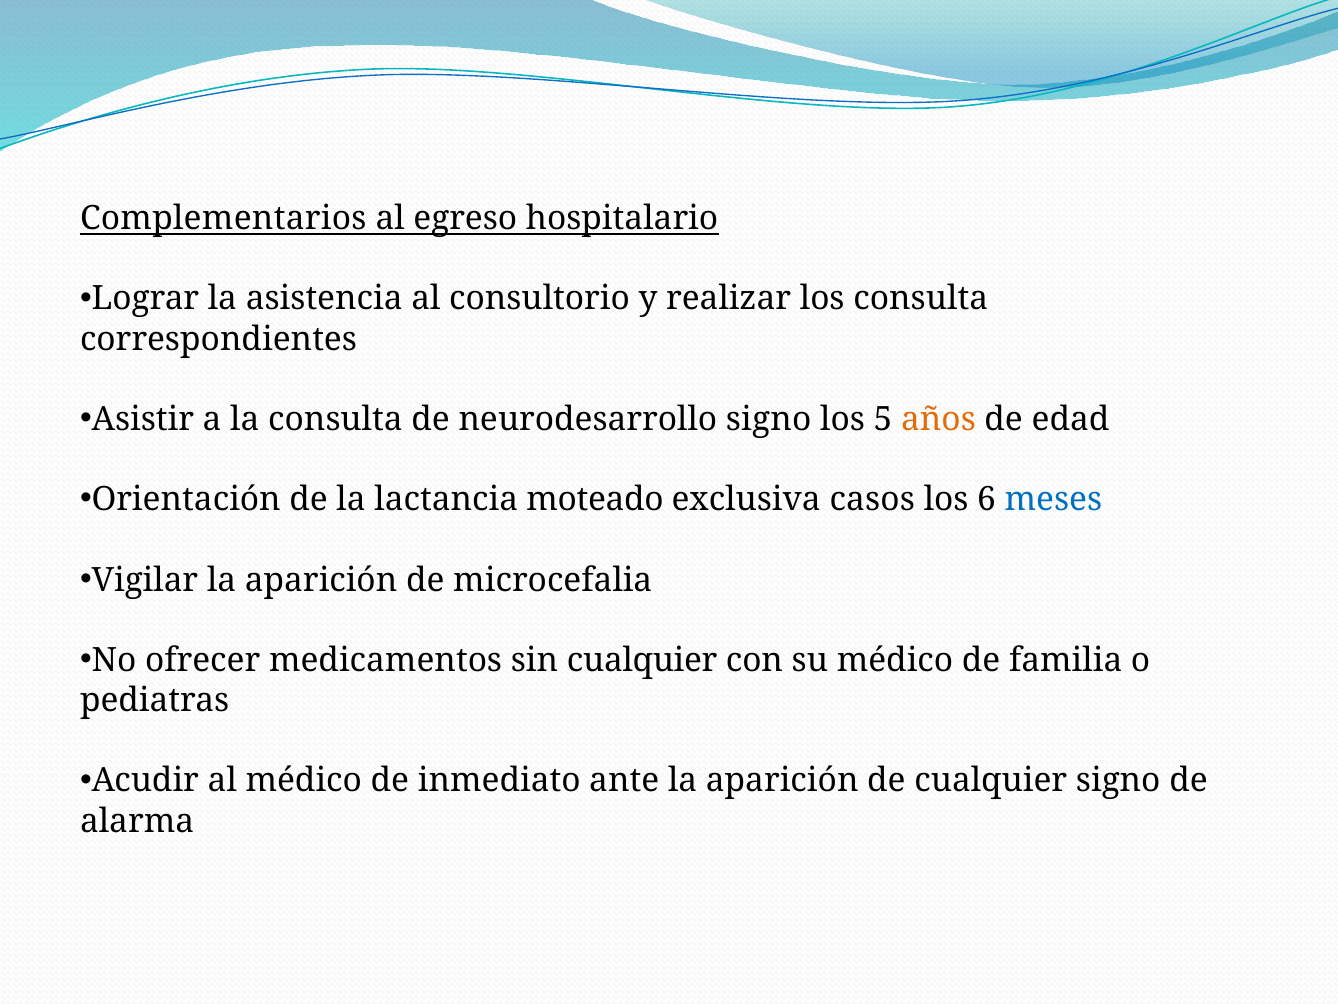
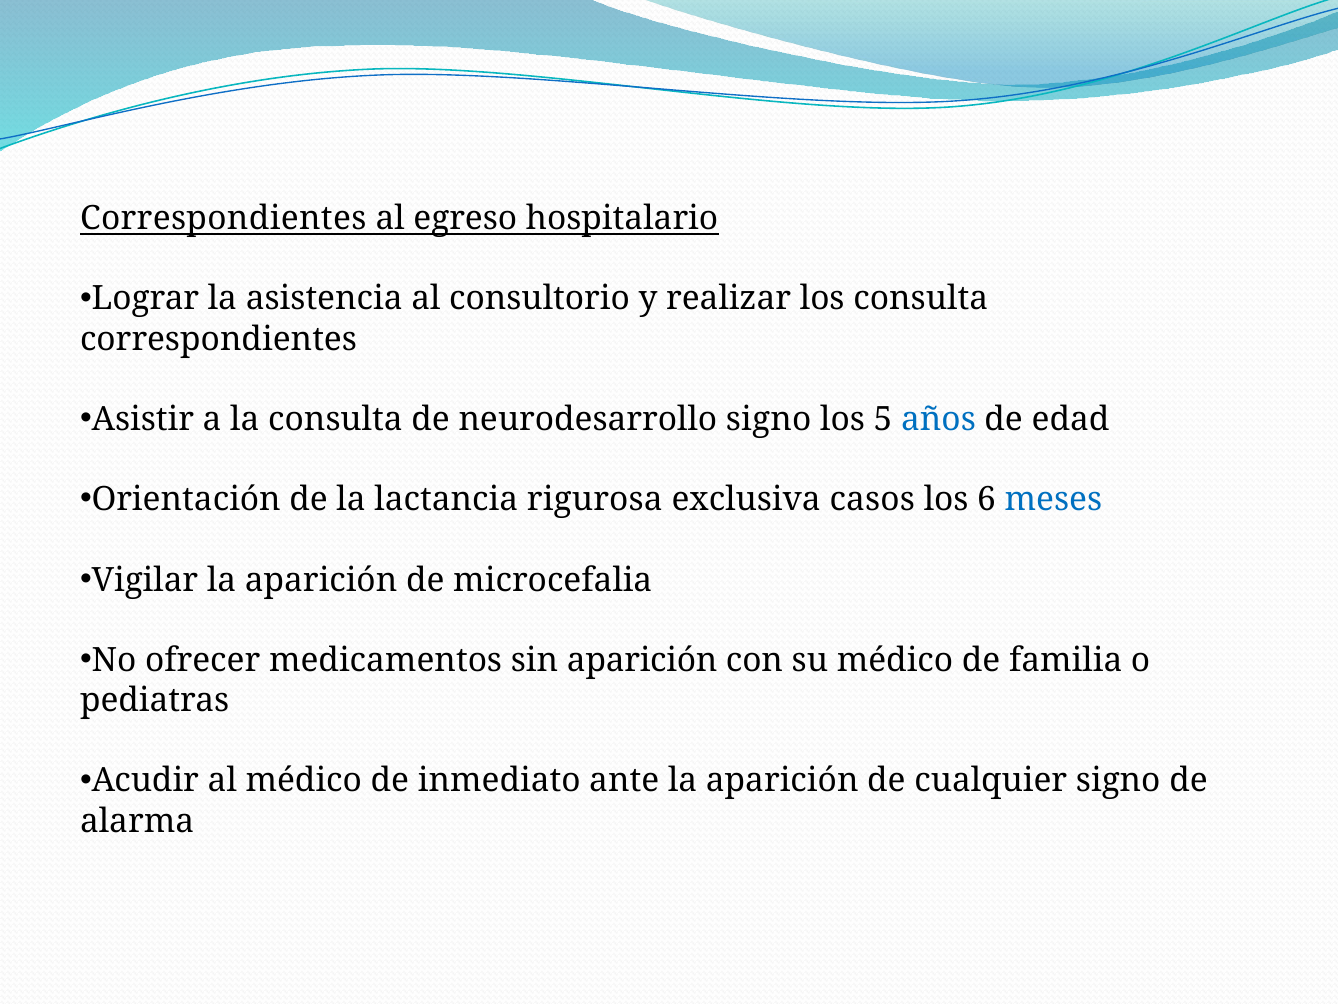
Complementarios: Complementarios -> Correspondientes (223, 218)
años colour: orange -> blue (938, 419)
moteado: moteado -> rigurosa (595, 499)
sin cualquier: cualquier -> aparición (642, 660)
